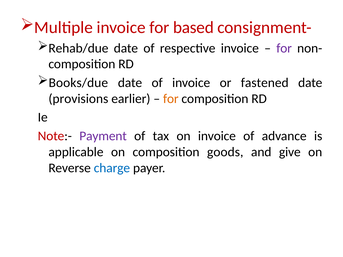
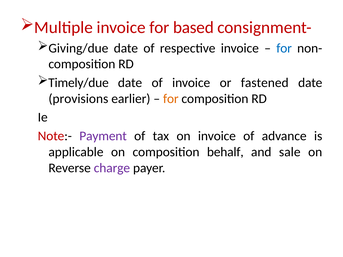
Rehab/due: Rehab/due -> Giving/due (78, 48)
for colour: purple -> blue (284, 48)
Books/due: Books/due -> Timely/due (78, 83)
goods: goods -> behalf (225, 152)
give: give -> sale (290, 152)
charge colour: blue -> purple (112, 168)
